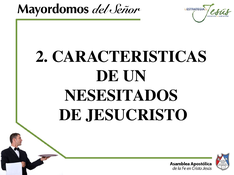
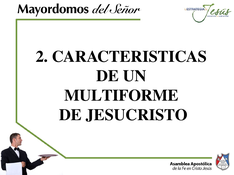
NESESITADOS: NESESITADOS -> MULTIFORME (121, 96)
